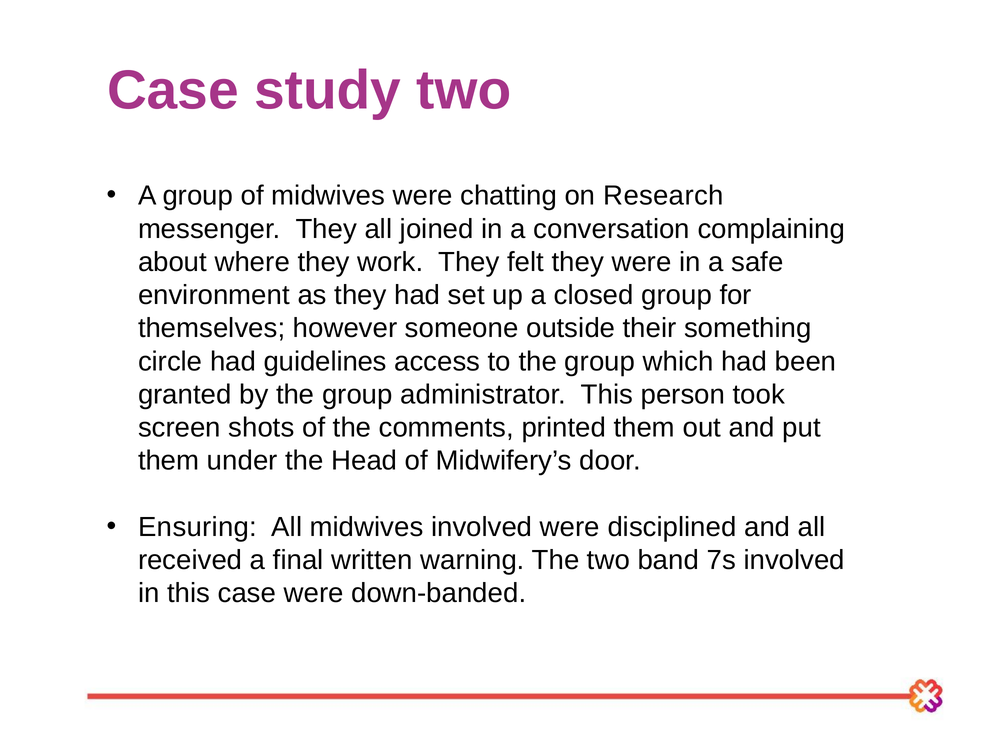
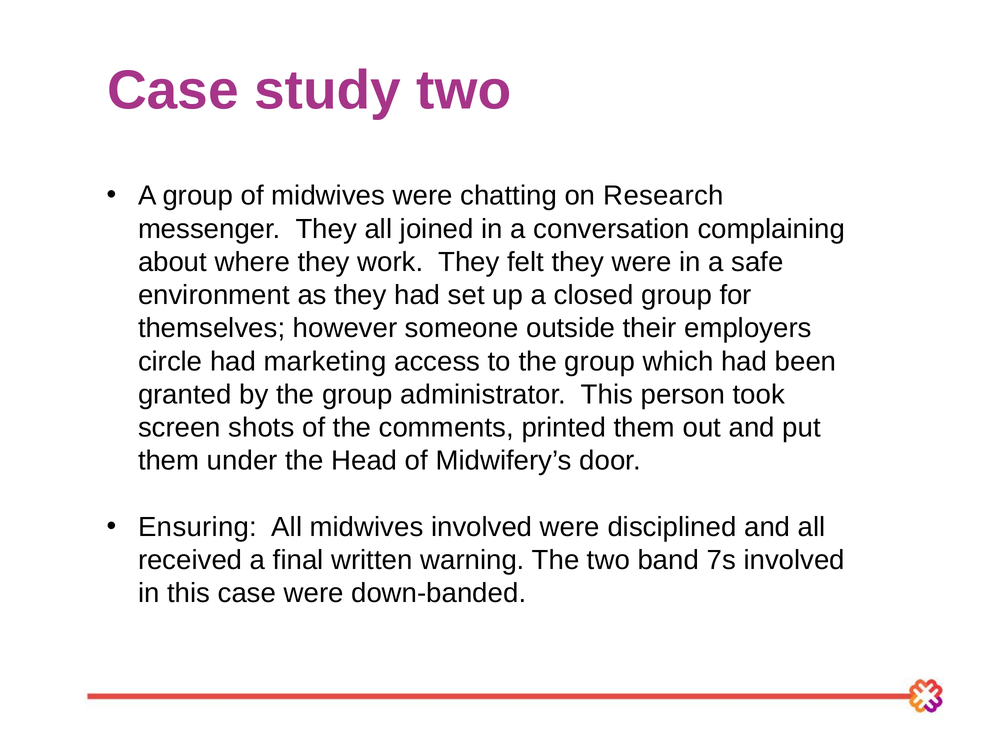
something: something -> employers (748, 328)
guidelines: guidelines -> marketing (325, 361)
